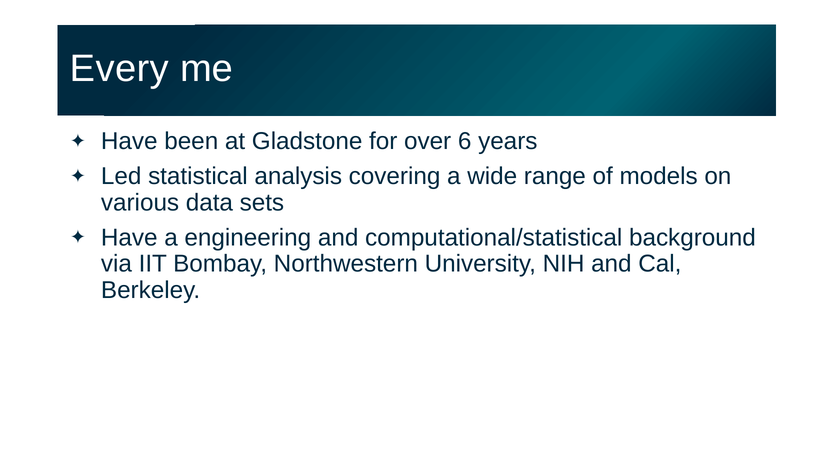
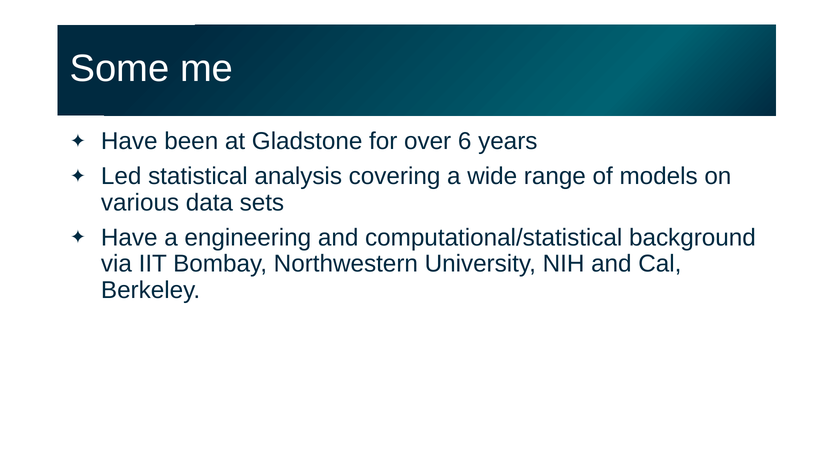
Every: Every -> Some (120, 68)
